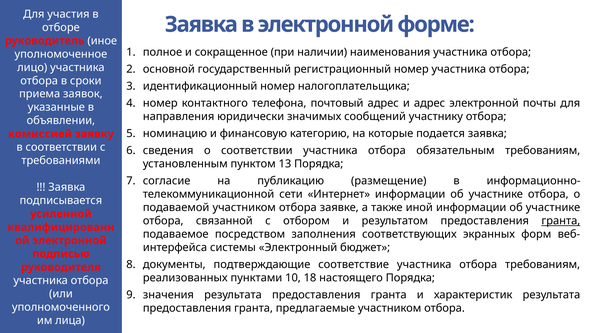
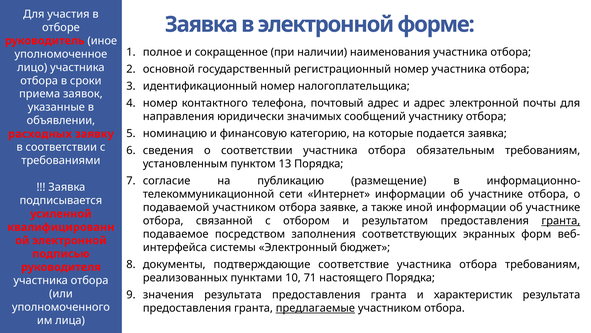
комиссией: комиссией -> расходных (40, 134)
18: 18 -> 71 (310, 277)
предлагаемые underline: none -> present (315, 308)
